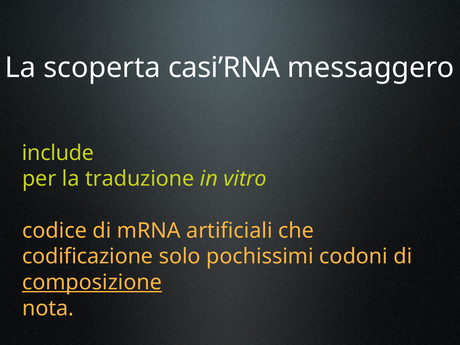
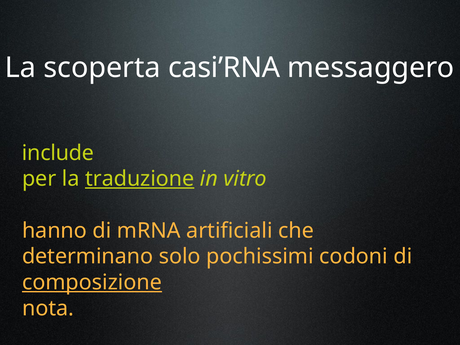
traduzione underline: none -> present (140, 179)
codice: codice -> hanno (55, 231)
codificazione: codificazione -> determinano (88, 256)
